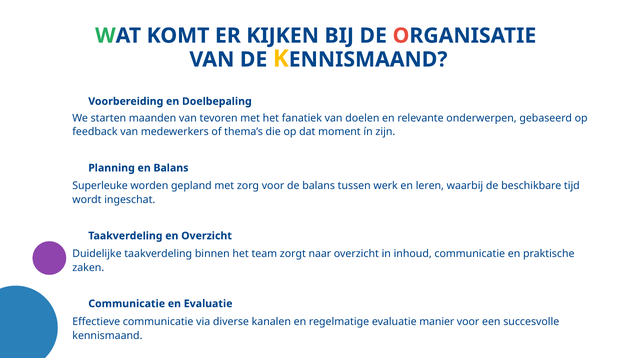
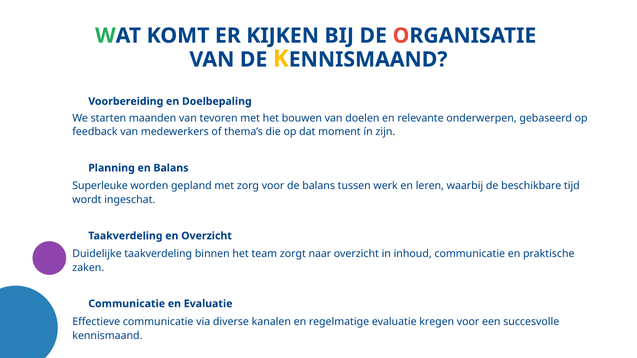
fanatiek: fanatiek -> bouwen (302, 118)
manier: manier -> kregen (437, 322)
